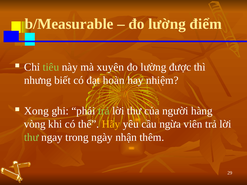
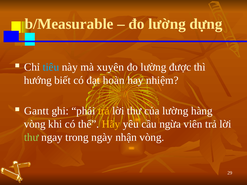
điểm: điểm -> dựng (206, 24)
tiêu colour: light green -> light blue (51, 67)
nhưng: nhưng -> hướng (38, 80)
Xong: Xong -> Gantt (36, 111)
trả colour: light green -> yellow (104, 111)
của người: người -> lường (175, 111)
nhận thêm: thêm -> vòng (152, 137)
